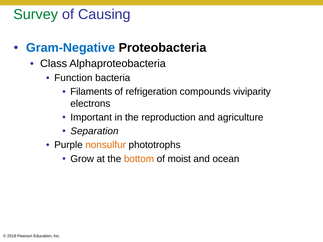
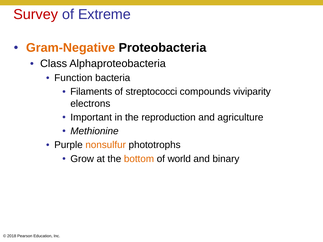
Survey colour: green -> red (36, 14)
Causing: Causing -> Extreme (104, 14)
Gram-Negative colour: blue -> orange (71, 48)
refrigeration: refrigeration -> streptococci (151, 92)
Separation: Separation -> Methionine (94, 131)
moist: moist -> world (179, 159)
ocean: ocean -> binary (226, 159)
